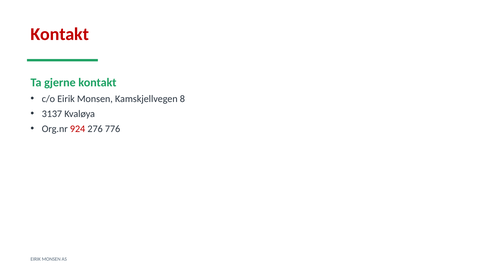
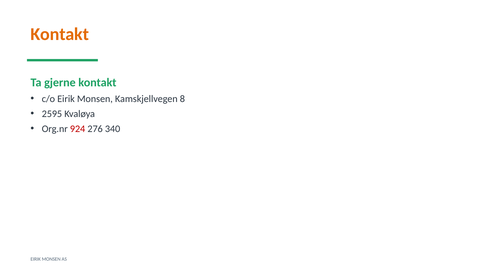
Kontakt colour: red -> orange (60, 34)
3137: 3137 -> 2595 (52, 114)
776: 776 -> 340 (113, 129)
